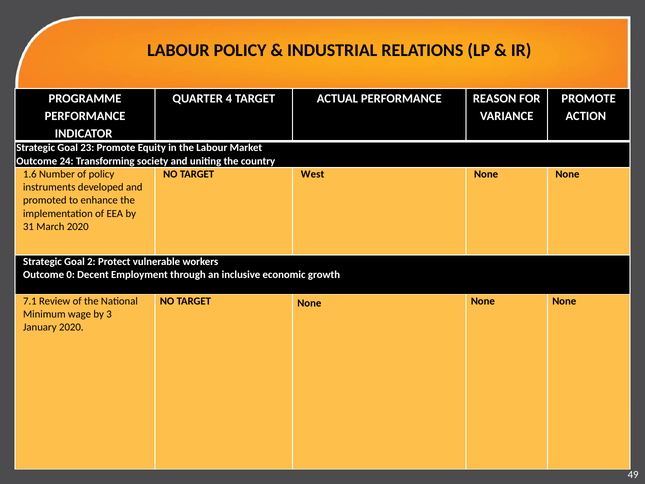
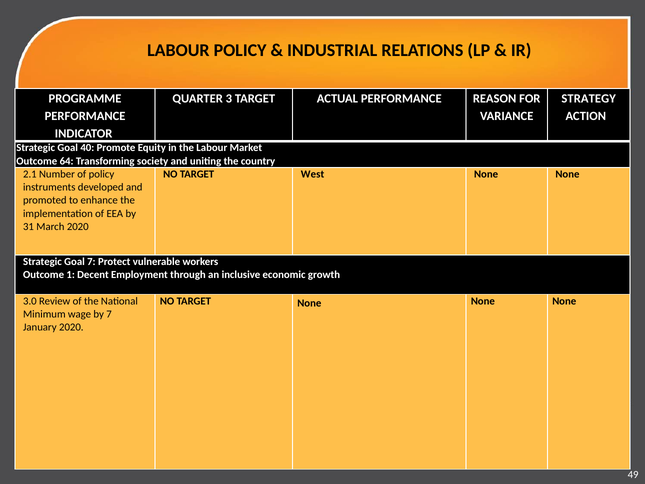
4: 4 -> 3 (229, 99)
PROMOTE: PROMOTE -> STRATEGY (589, 99)
23: 23 -> 40 (87, 148)
24: 24 -> 64 (67, 161)
1.6: 1.6 -> 2.1 (30, 174)
Goal 2: 2 -> 7 (91, 262)
0: 0 -> 1 (71, 275)
7.1: 7.1 -> 3.0 (30, 301)
by 3: 3 -> 7 (109, 314)
